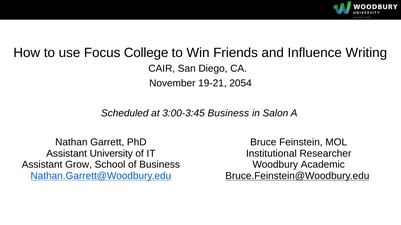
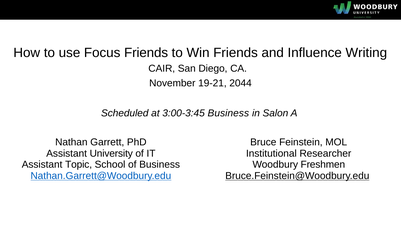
Focus College: College -> Friends (146, 53)
2054: 2054 -> 2044 (241, 84)
Grow: Grow -> Topic (79, 165)
Academic: Academic -> Freshmen (323, 165)
